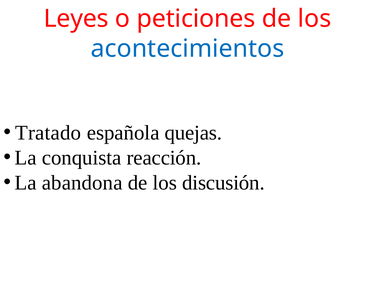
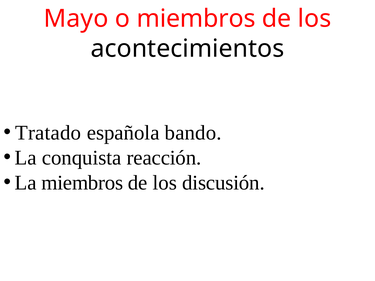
Leyes: Leyes -> Mayo (76, 19)
o peticiones: peticiones -> miembros (196, 19)
acontecimientos colour: blue -> black (187, 49)
quejas: quejas -> bando (193, 133)
La abandona: abandona -> miembros (82, 183)
